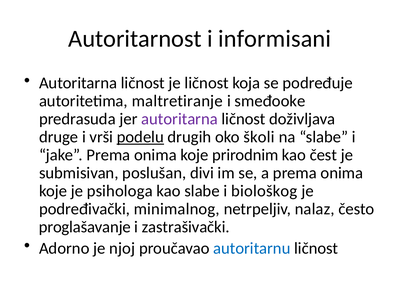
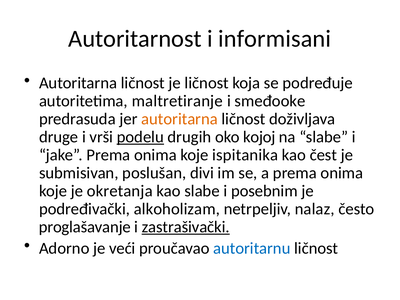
autoritarna colour: purple -> orange (180, 119)
školi: školi -> kojoj (259, 137)
prirodnim: prirodnim -> ispitanika (245, 155)
psihologa: psihologa -> okretanja (120, 191)
biološkog: biološkog -> posebnim (264, 191)
minimalnog: minimalnog -> alkoholizam (177, 209)
zastrašivački underline: none -> present (186, 227)
njoj: njoj -> veći (122, 248)
